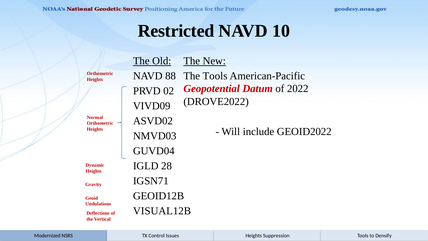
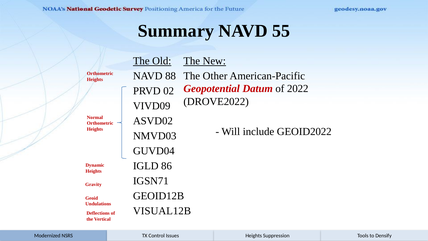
Restricted: Restricted -> Summary (176, 31)
10: 10 -> 55 (281, 31)
The Tools: Tools -> Other (215, 76)
28: 28 -> 86 (167, 166)
